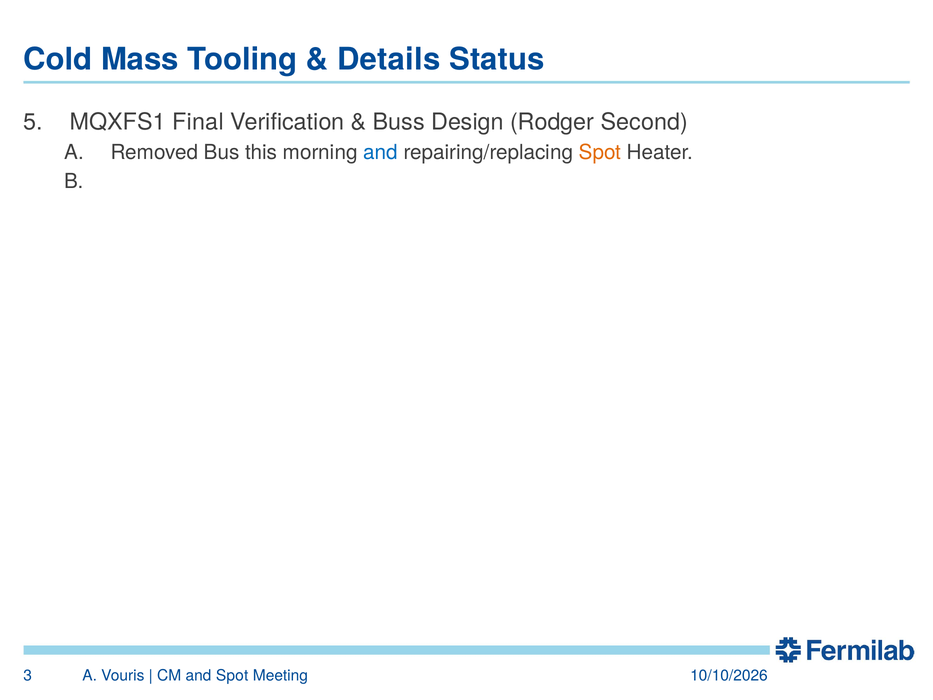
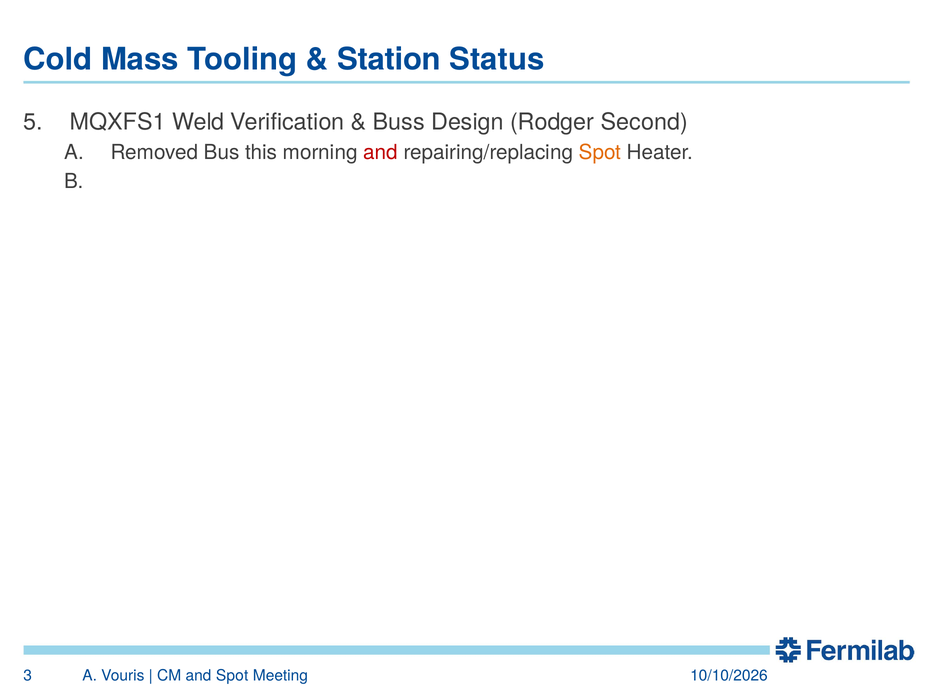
Details: Details -> Station (389, 60)
Final: Final -> Weld (198, 122)
and colour: blue -> red (381, 152)
